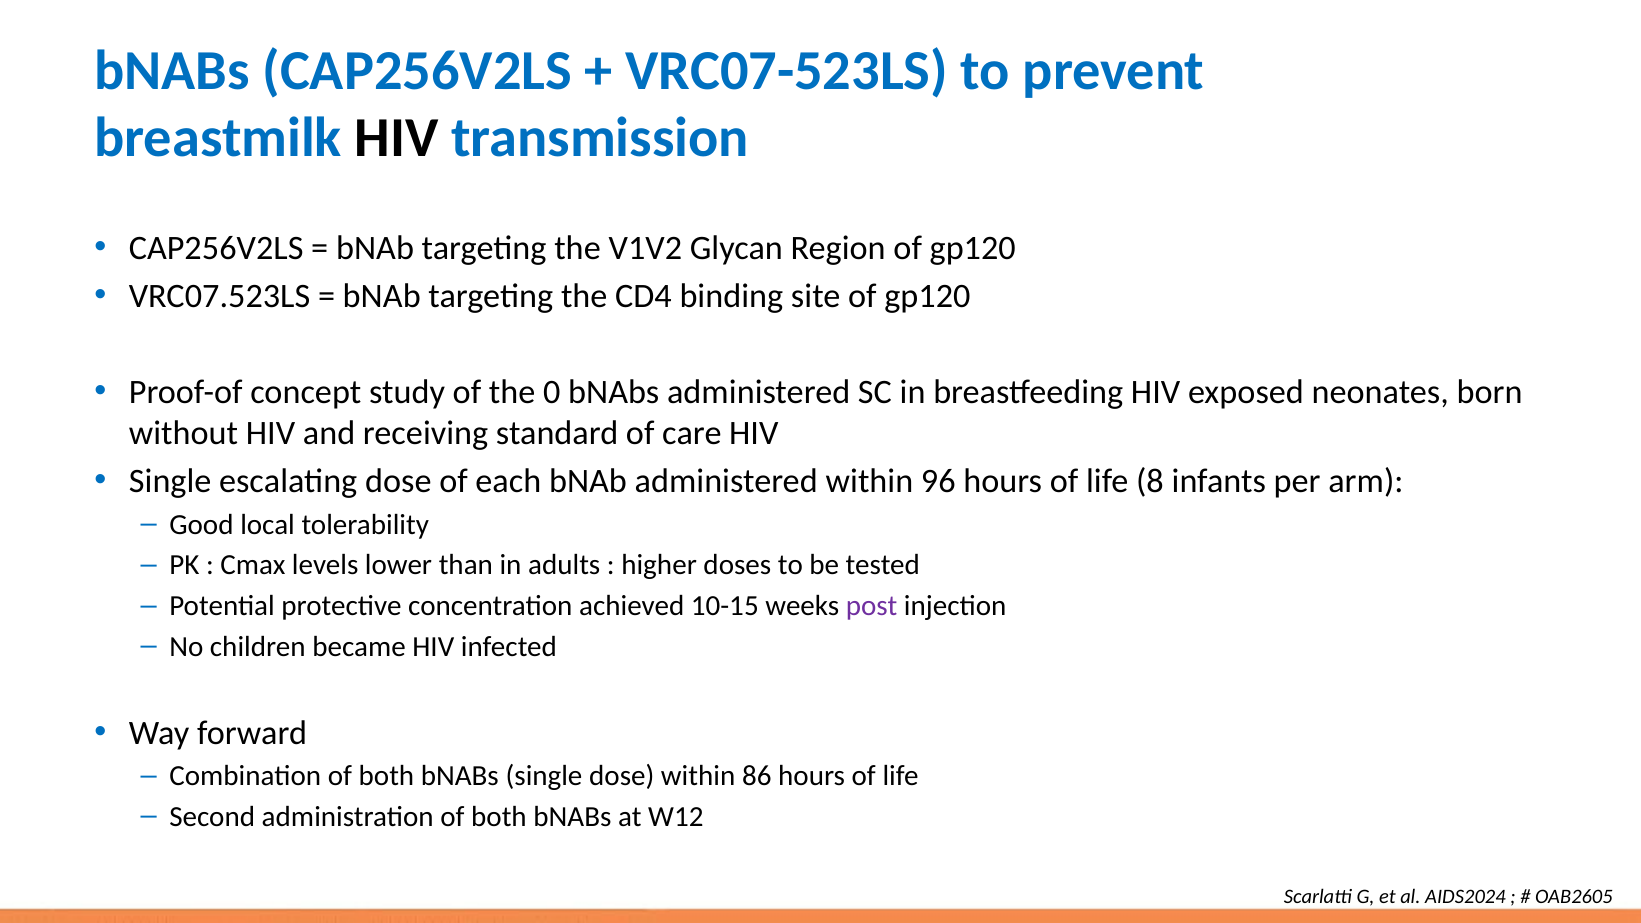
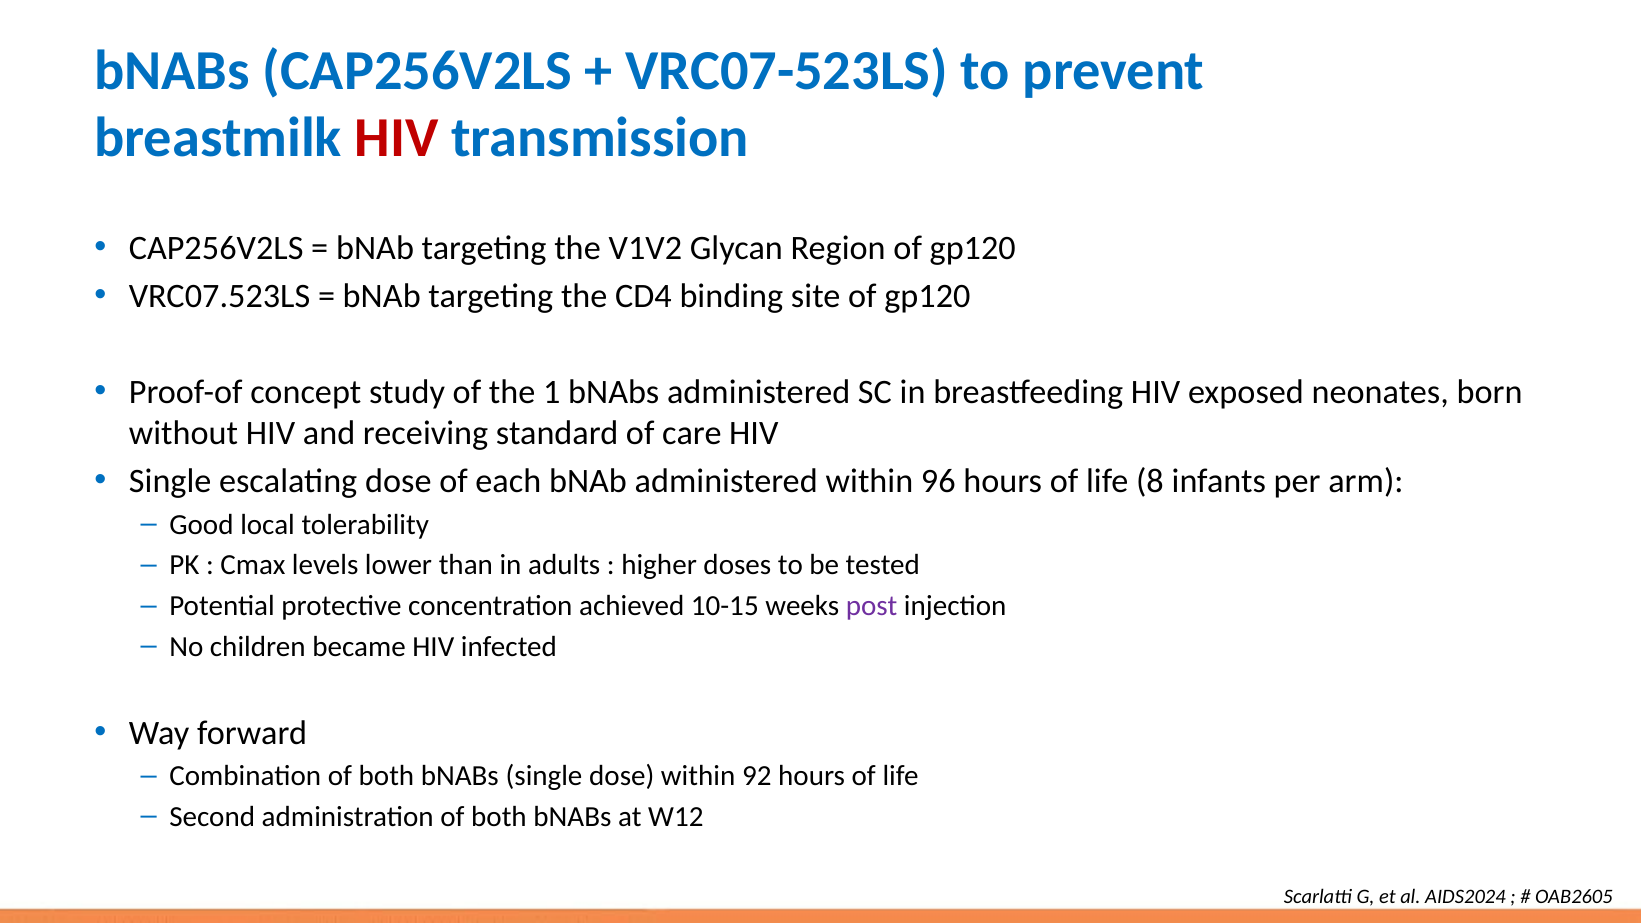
HIV colour: black -> red (397, 138)
0: 0 -> 1 (552, 392)
86: 86 -> 92 (757, 776)
